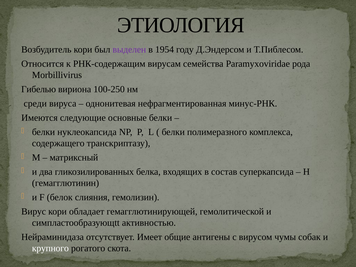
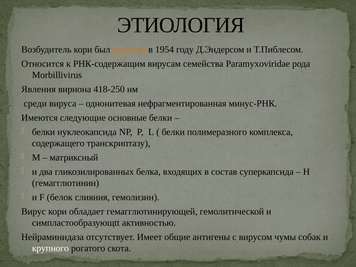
выделен colour: purple -> orange (129, 50)
Гибелью: Гибелью -> Явления (39, 89)
100-250: 100-250 -> 418-250 (109, 89)
